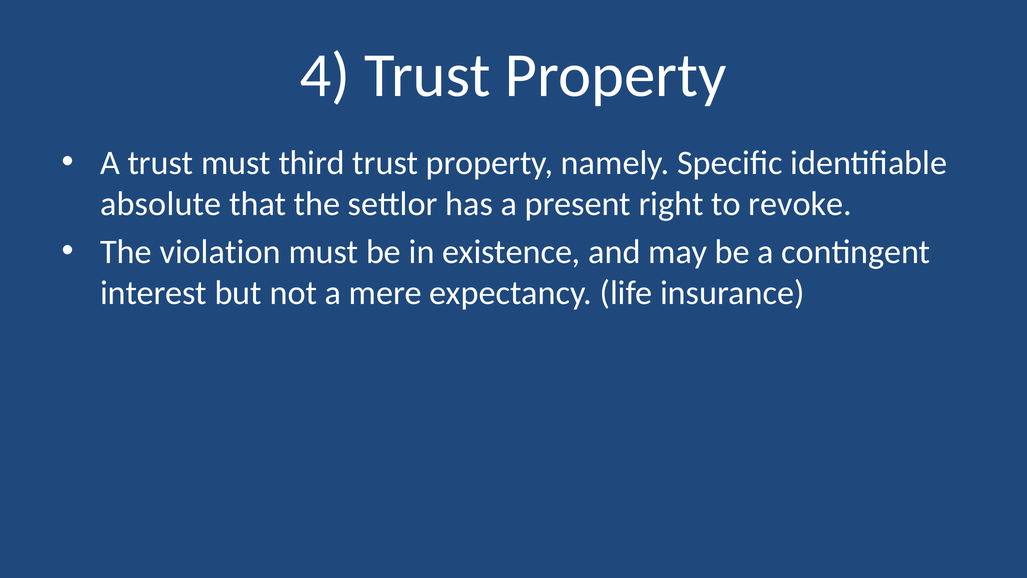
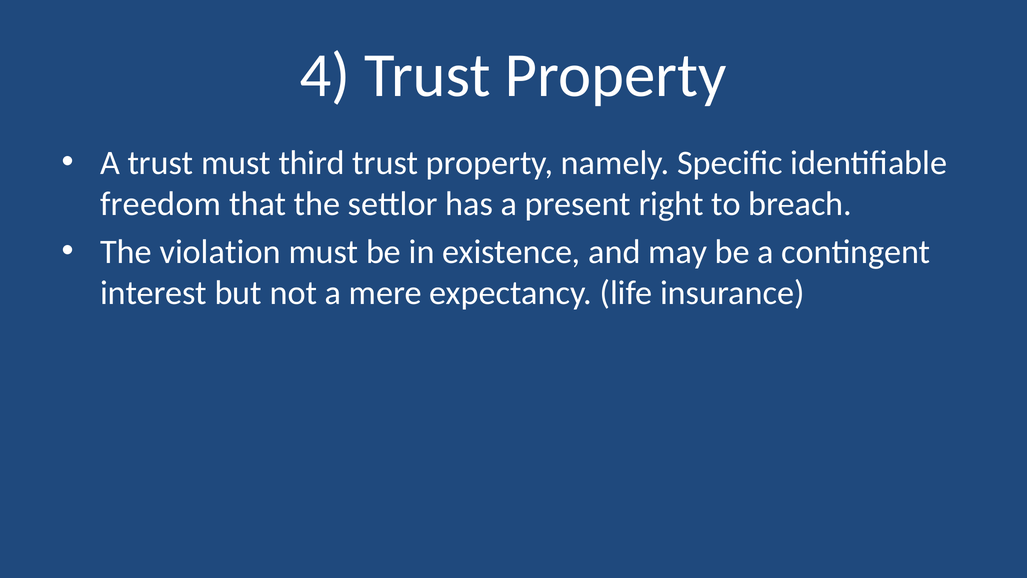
absolute: absolute -> freedom (161, 204)
revoke: revoke -> breach (800, 204)
